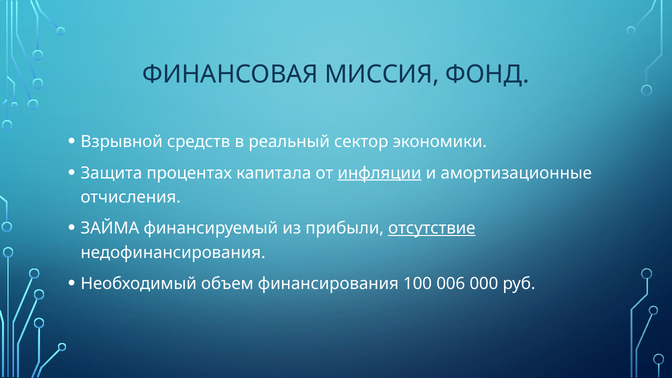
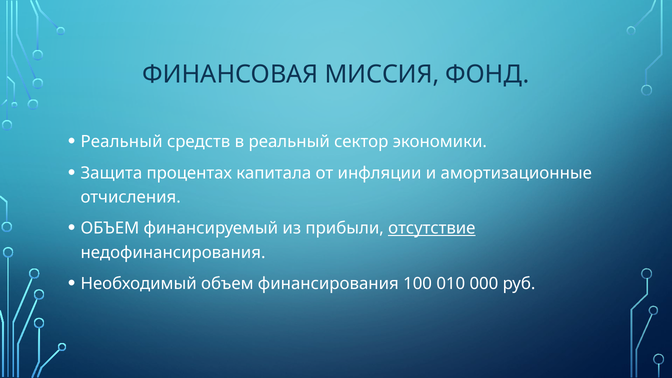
Взрывной: Взрывной -> Реальный (122, 142)
инфляции underline: present -> none (380, 173)
ЗАЙМА: ЗАЙМА -> ОБЪЕМ (110, 228)
006: 006 -> 010 (451, 284)
